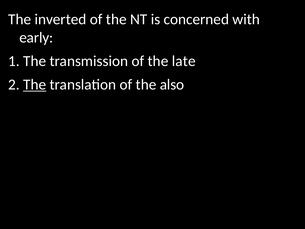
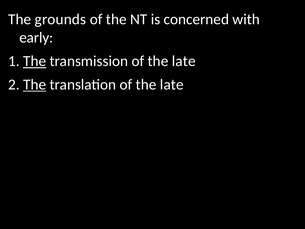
inverted: inverted -> grounds (60, 19)
The underline: none -> present (35, 61)
translation of the also: also -> late (172, 84)
